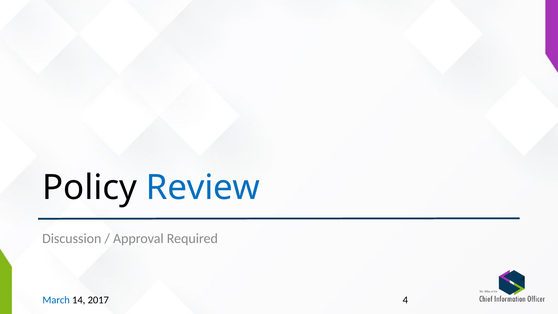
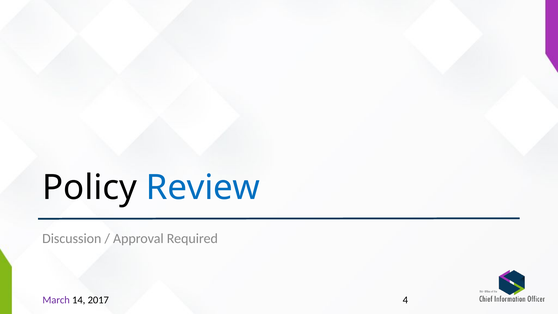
March colour: blue -> purple (56, 300)
